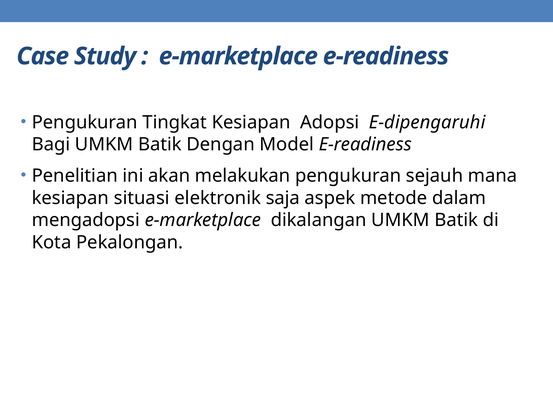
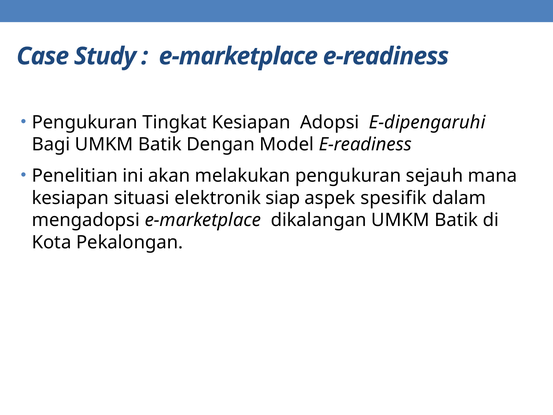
saja: saja -> siap (283, 198)
metode: metode -> spesifik (394, 198)
